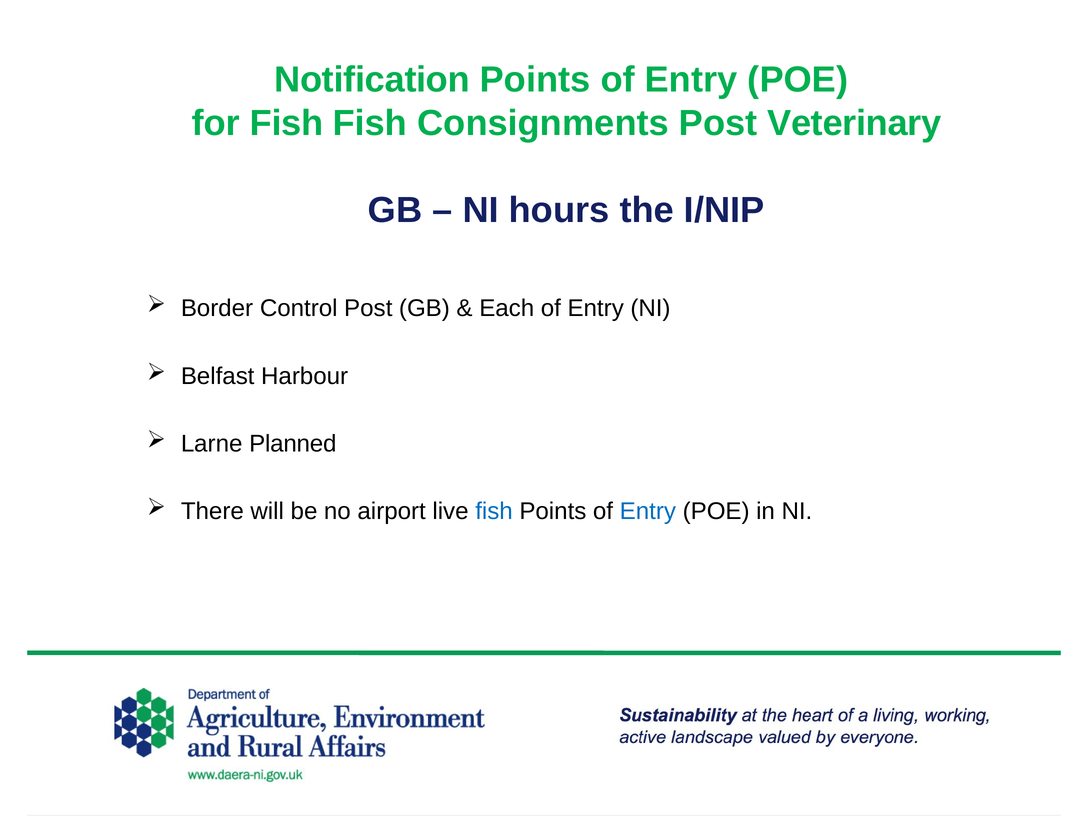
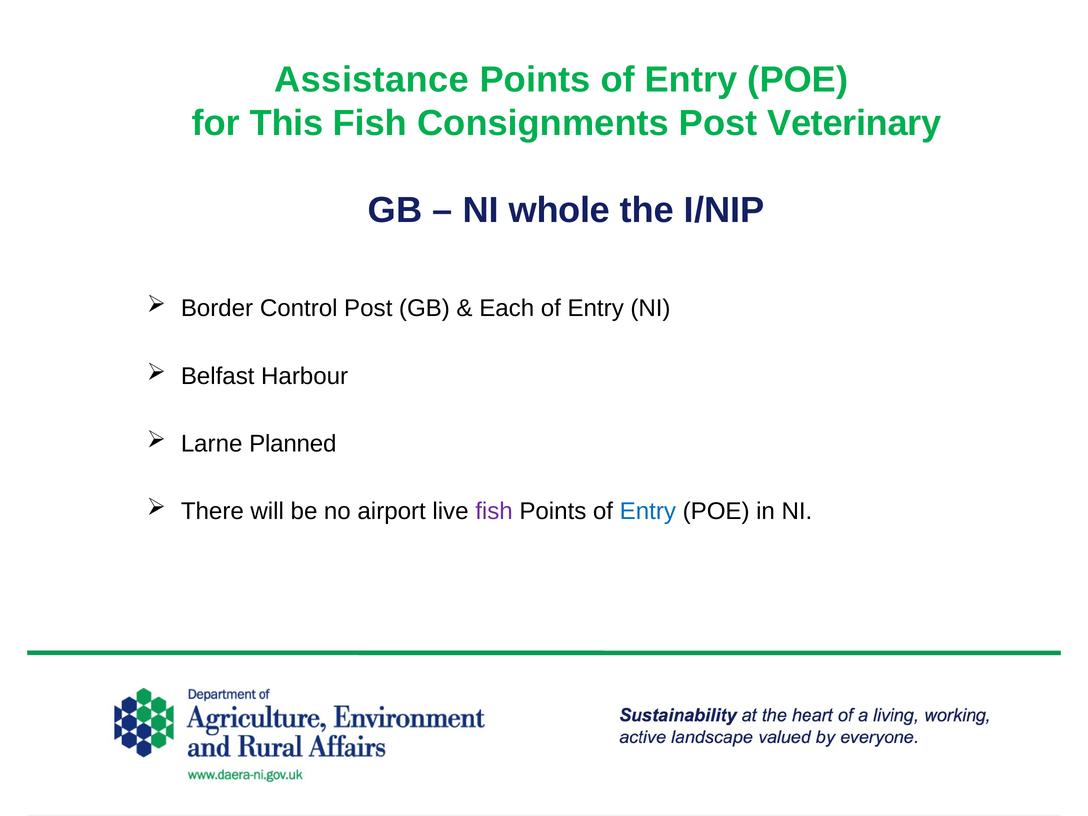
Notification: Notification -> Assistance (372, 80)
for Fish: Fish -> This (287, 123)
hours: hours -> whole (559, 210)
fish colour: blue -> purple (494, 511)
